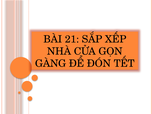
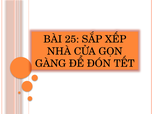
21: 21 -> 25 (72, 39)
